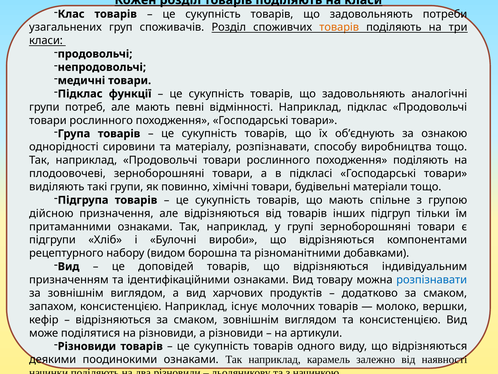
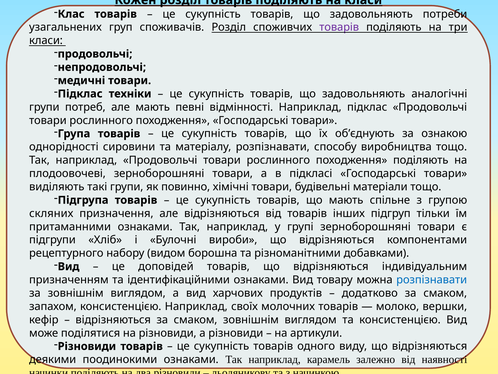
товарів colour: orange -> purple (339, 27)
функції: функції -> техніки (130, 94)
дійсною: дійсною -> скляних (51, 213)
існує: існує -> своїх (245, 306)
